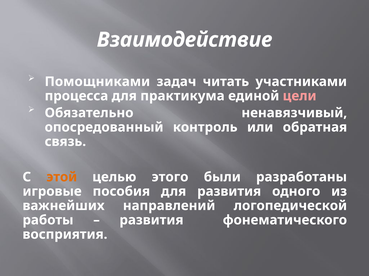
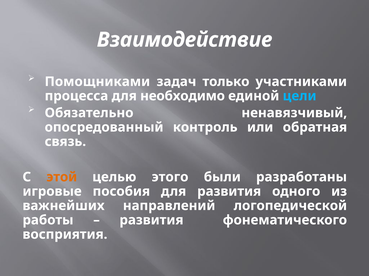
читать: читать -> только (226, 82)
практикума: практикума -> необходимо (183, 96)
цели colour: pink -> light blue (300, 96)
